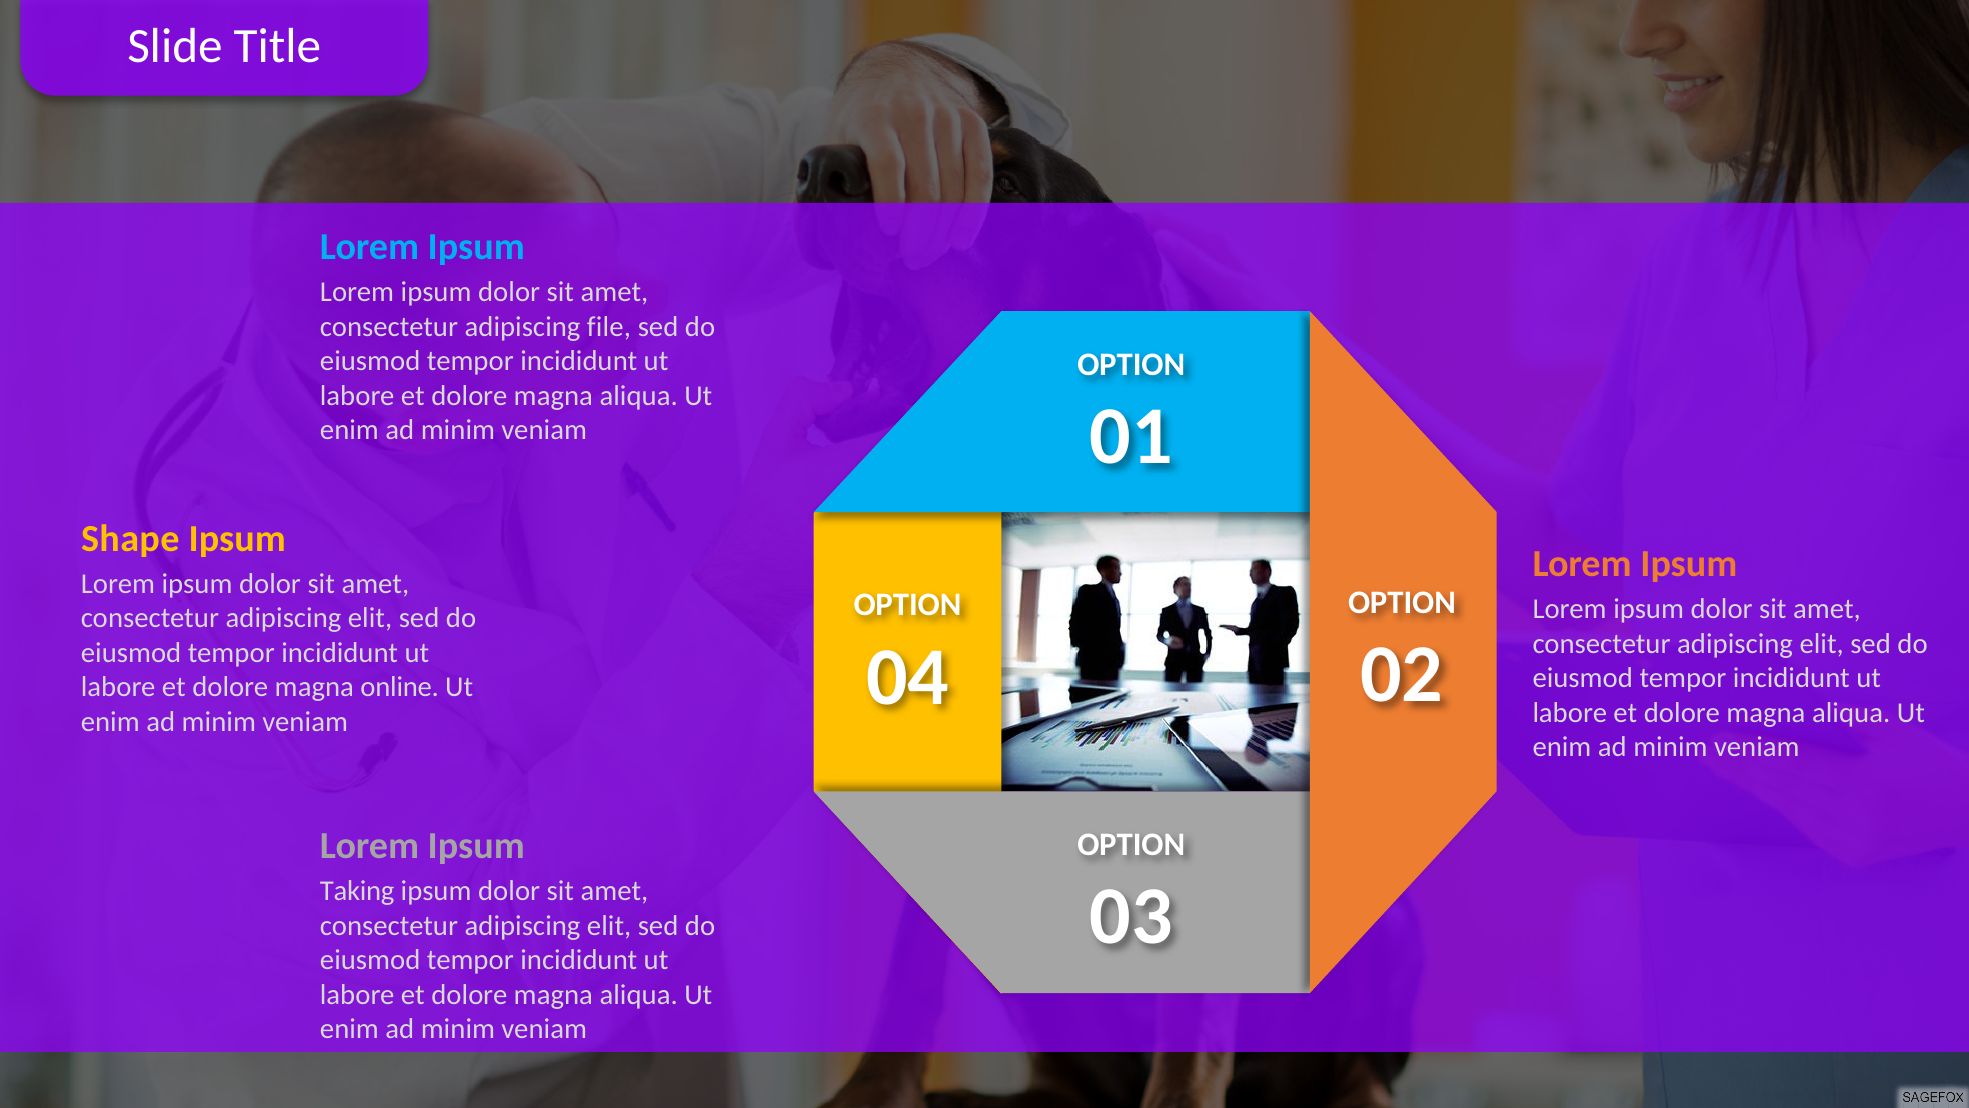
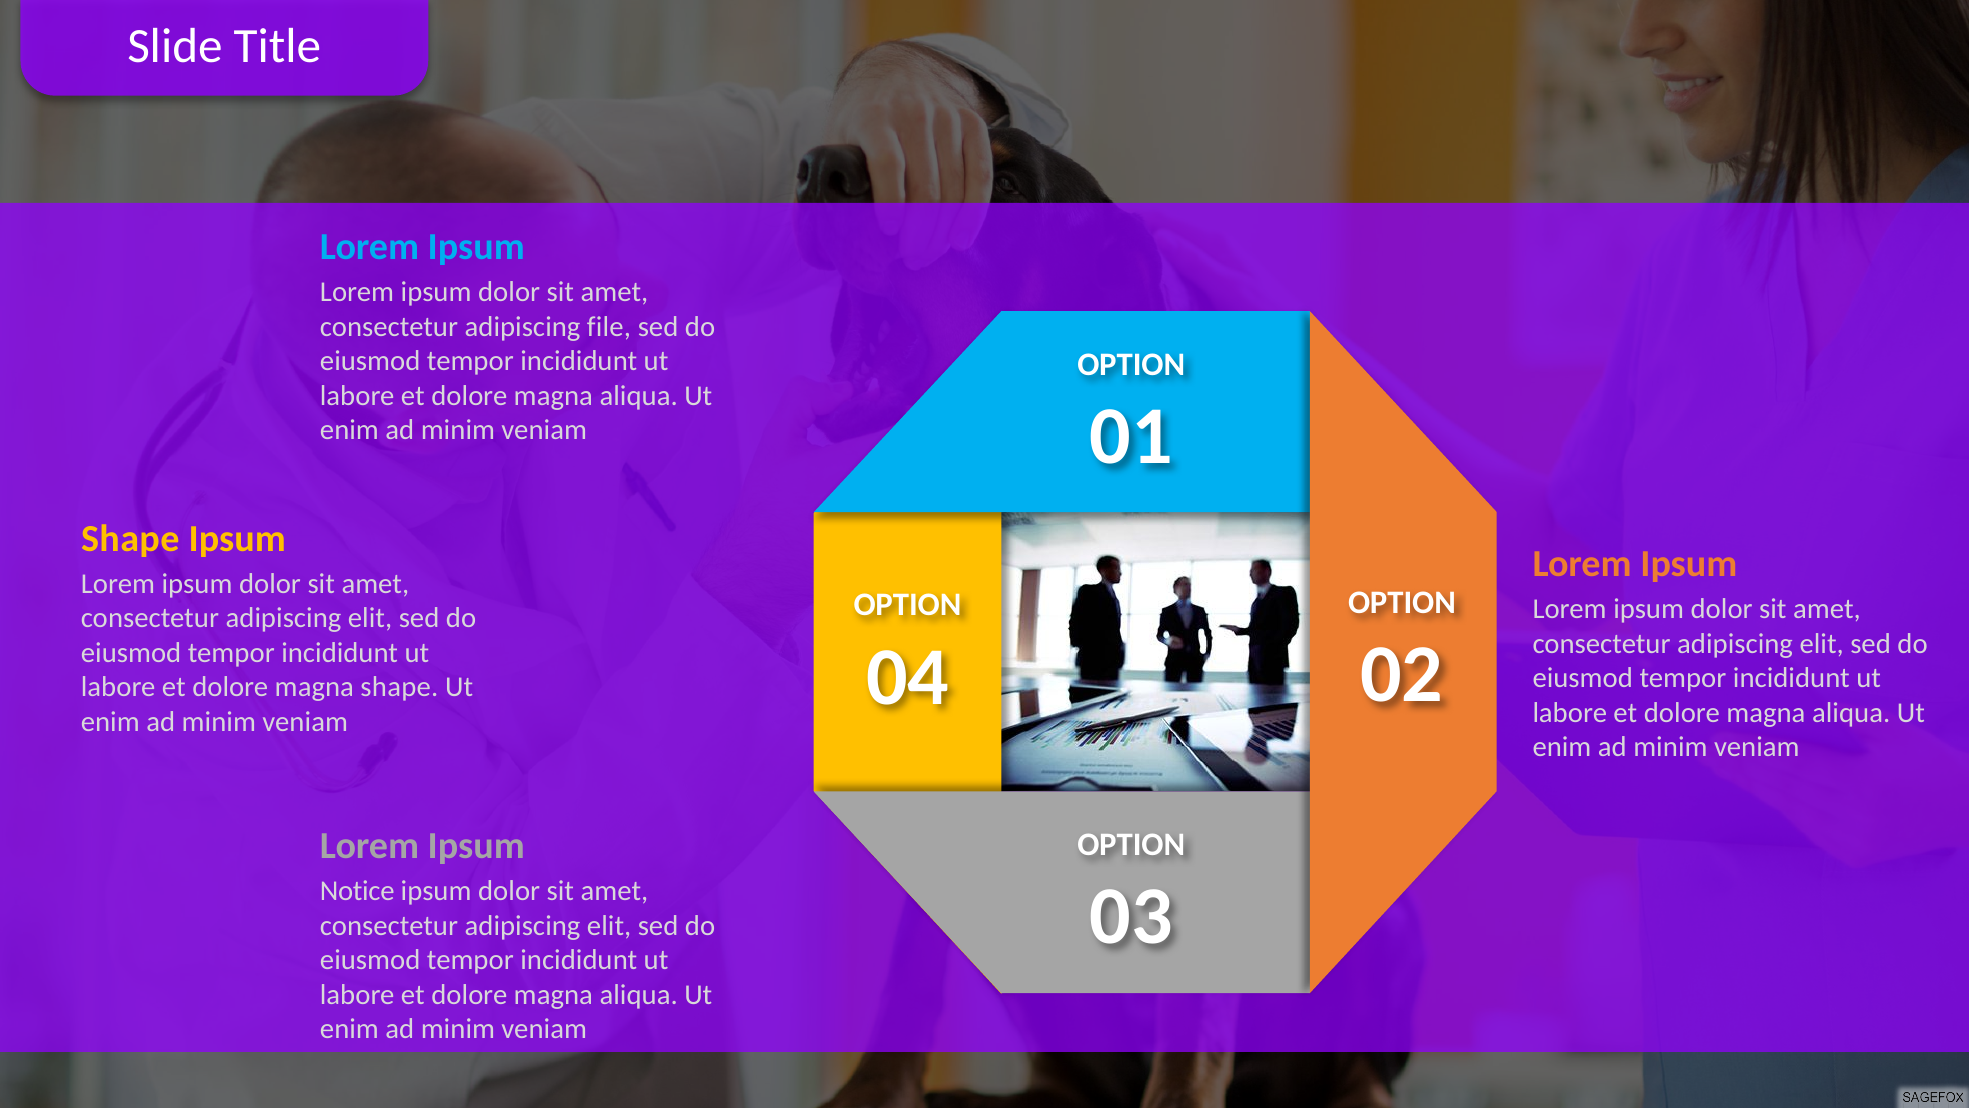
magna online: online -> shape (399, 687)
Taking: Taking -> Notice (357, 891)
